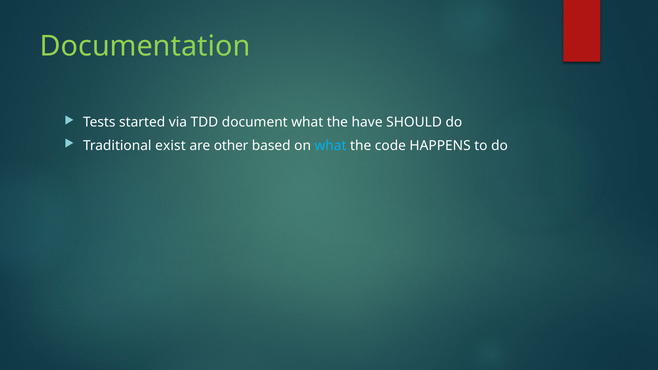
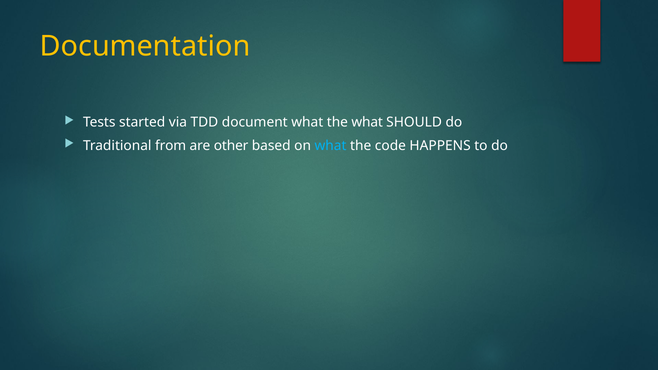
Documentation colour: light green -> yellow (145, 46)
the have: have -> what (367, 122)
exist: exist -> from (171, 146)
